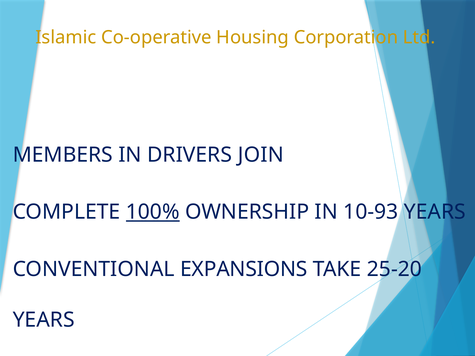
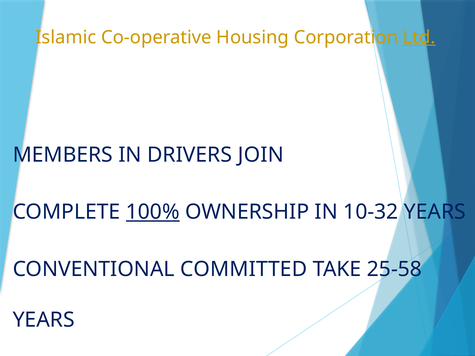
Ltd underline: none -> present (419, 37)
10-93: 10-93 -> 10-32 (371, 212)
EXPANSIONS: EXPANSIONS -> COMMITTED (244, 269)
25-20: 25-20 -> 25-58 (394, 269)
